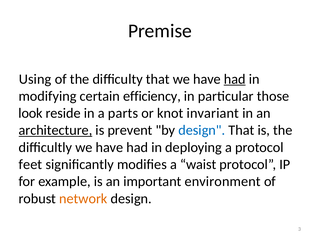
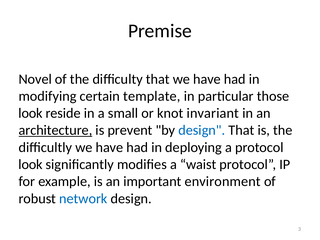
Using: Using -> Novel (35, 79)
had underline: present -> none (235, 79)
efficiency: efficiency -> template (152, 96)
parts: parts -> small (123, 113)
feet: feet -> look (31, 164)
network colour: orange -> blue (83, 199)
